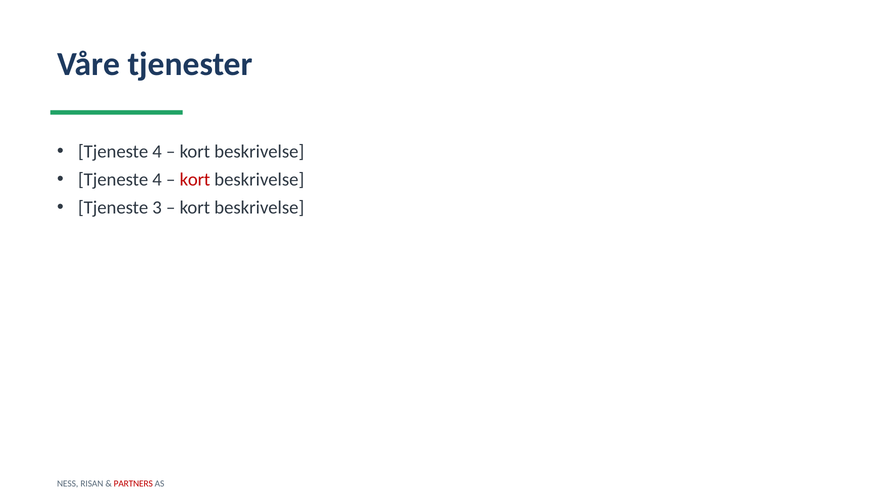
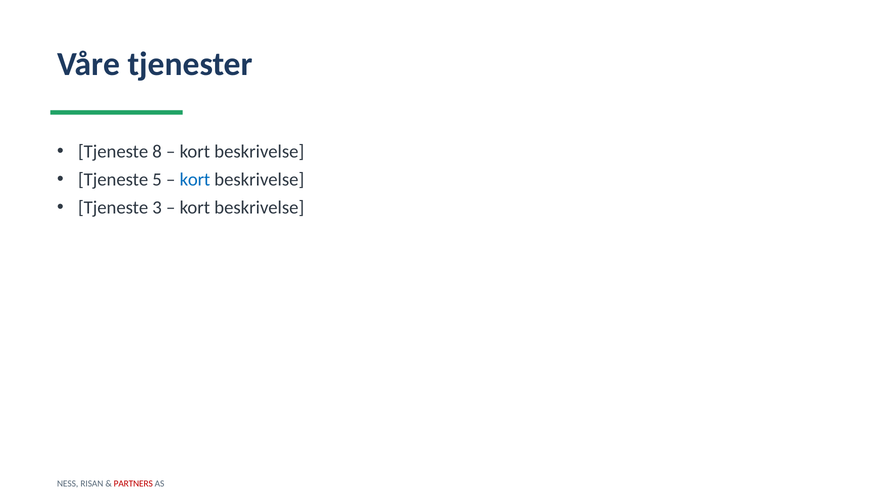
4: 4 -> 8 (157, 152)
4: 4 -> 5 (157, 180)
kort colour: red -> blue (195, 180)
